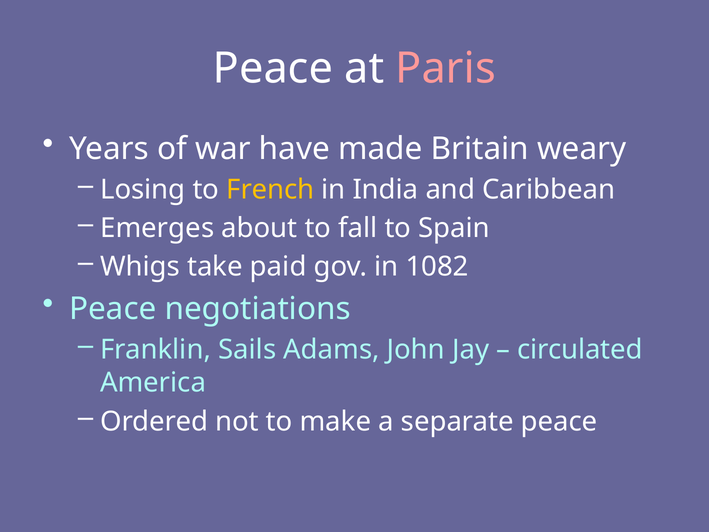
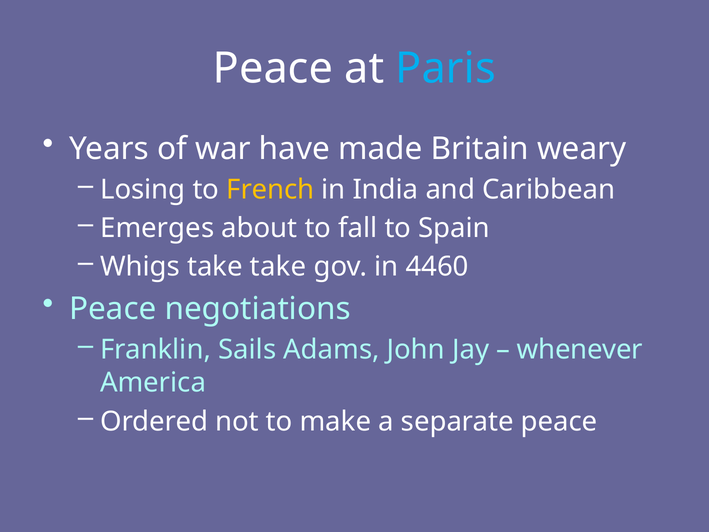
Paris colour: pink -> light blue (446, 69)
take paid: paid -> take (278, 267)
1082: 1082 -> 4460 (437, 267)
circulated: circulated -> whenever (580, 349)
